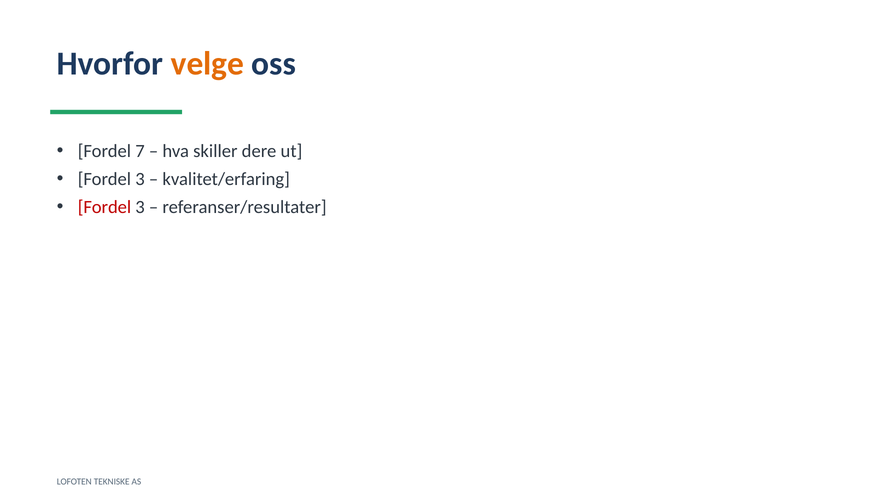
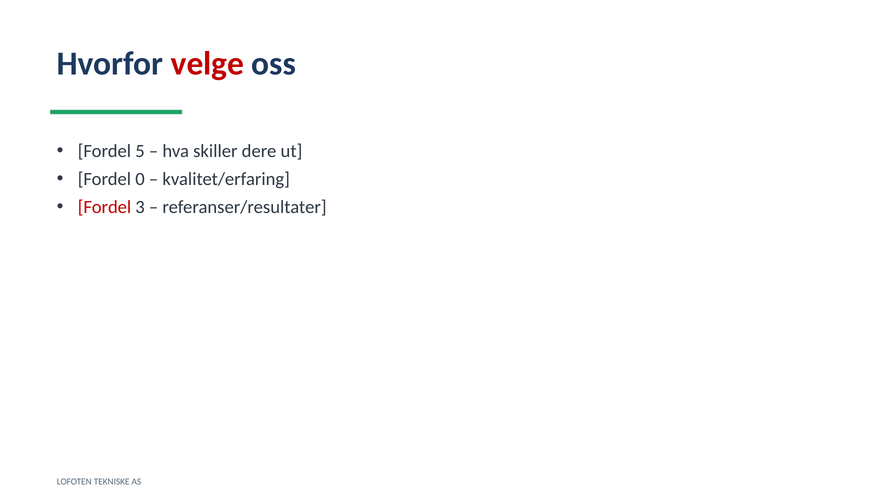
velge colour: orange -> red (207, 64)
7: 7 -> 5 (140, 151)
3: 3 -> 0 (140, 179)
